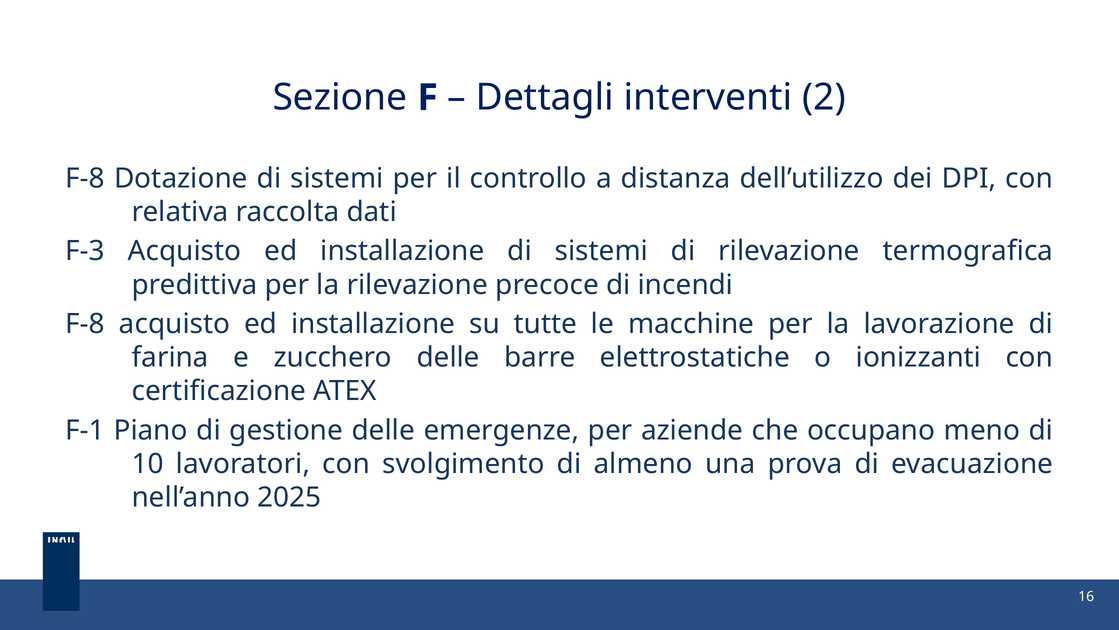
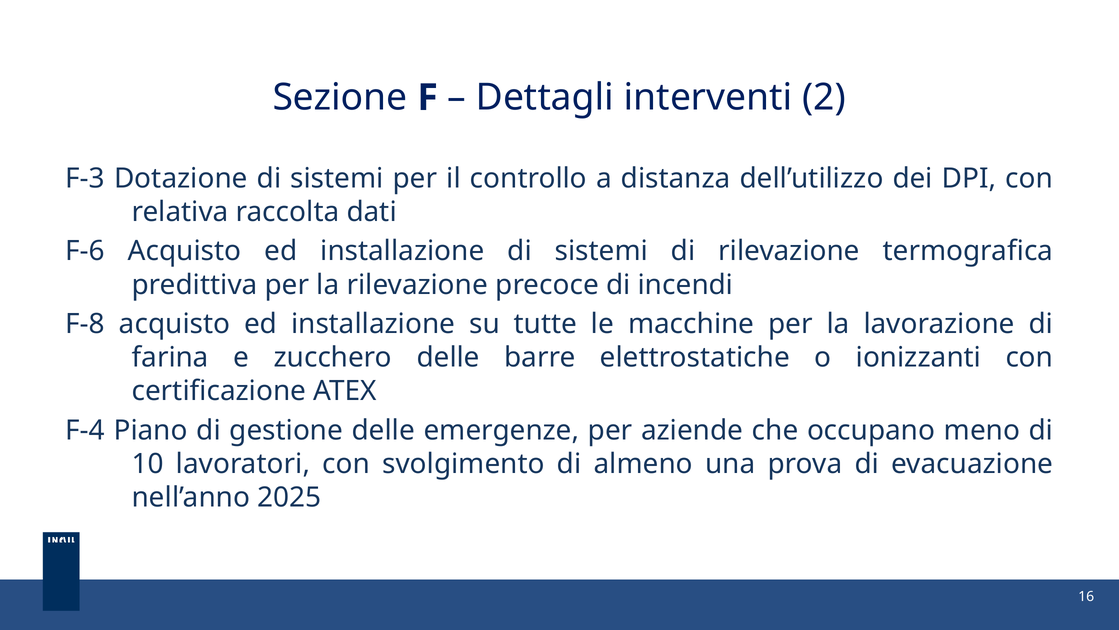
F-8: F-8 -> F-3 (85, 178)
F-3: F-3 -> F-6 (85, 251)
F-1: F-1 -> F-4 (85, 430)
